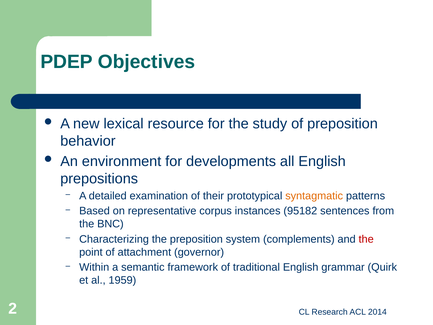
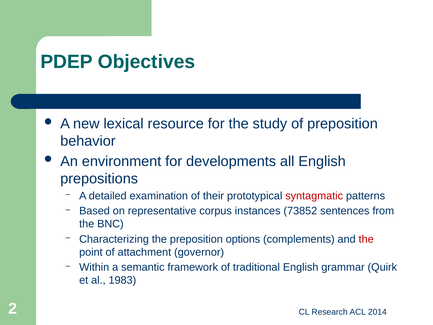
syntagmatic colour: orange -> red (314, 196)
95182: 95182 -> 73852 (300, 211)
system: system -> options (243, 239)
1959: 1959 -> 1983 (122, 280)
